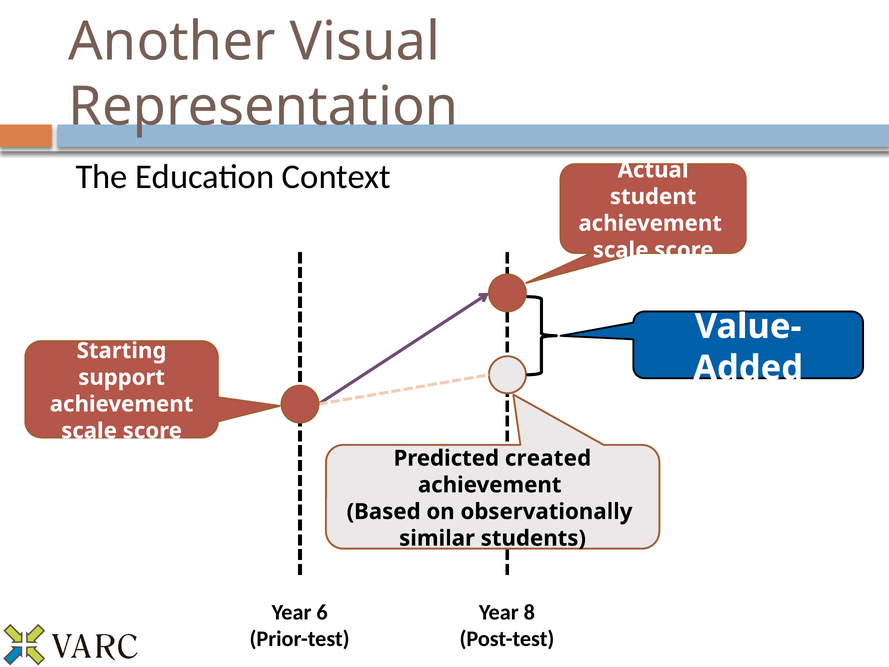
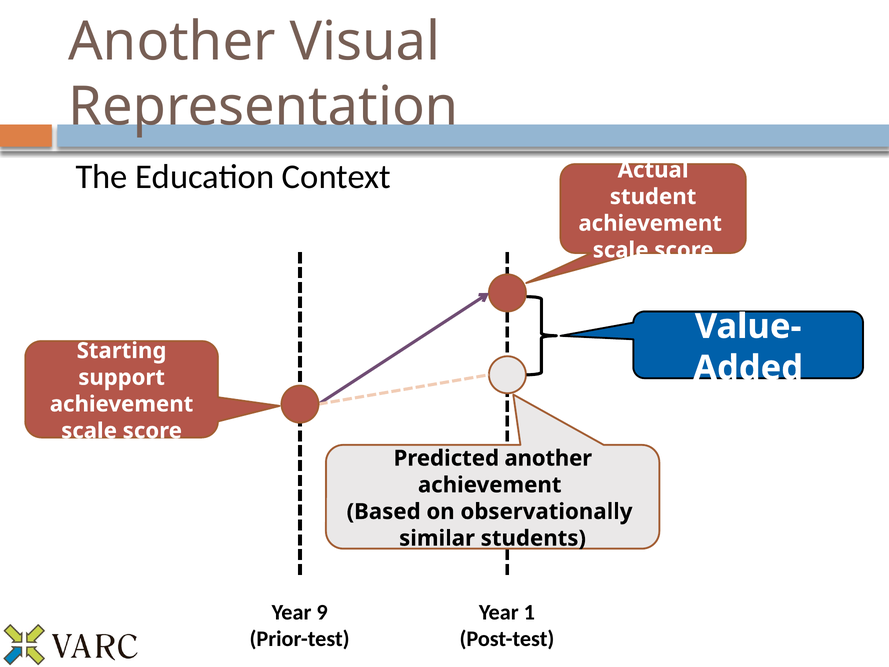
Predicted created: created -> another (548, 458)
6: 6 -> 9 (322, 612)
8: 8 -> 1 (529, 612)
